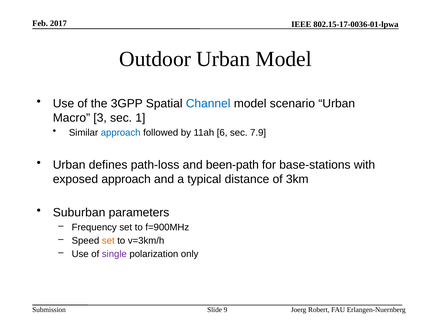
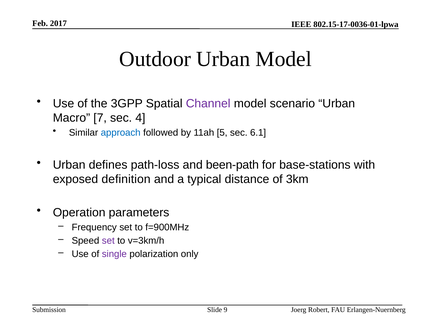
Channel colour: blue -> purple (208, 104)
3: 3 -> 7 (100, 118)
1: 1 -> 4 (140, 118)
6: 6 -> 5 (222, 133)
7.9: 7.9 -> 6.1 (258, 133)
exposed approach: approach -> definition (126, 179)
Suburban: Suburban -> Operation (79, 213)
set colour: orange -> purple (108, 241)
